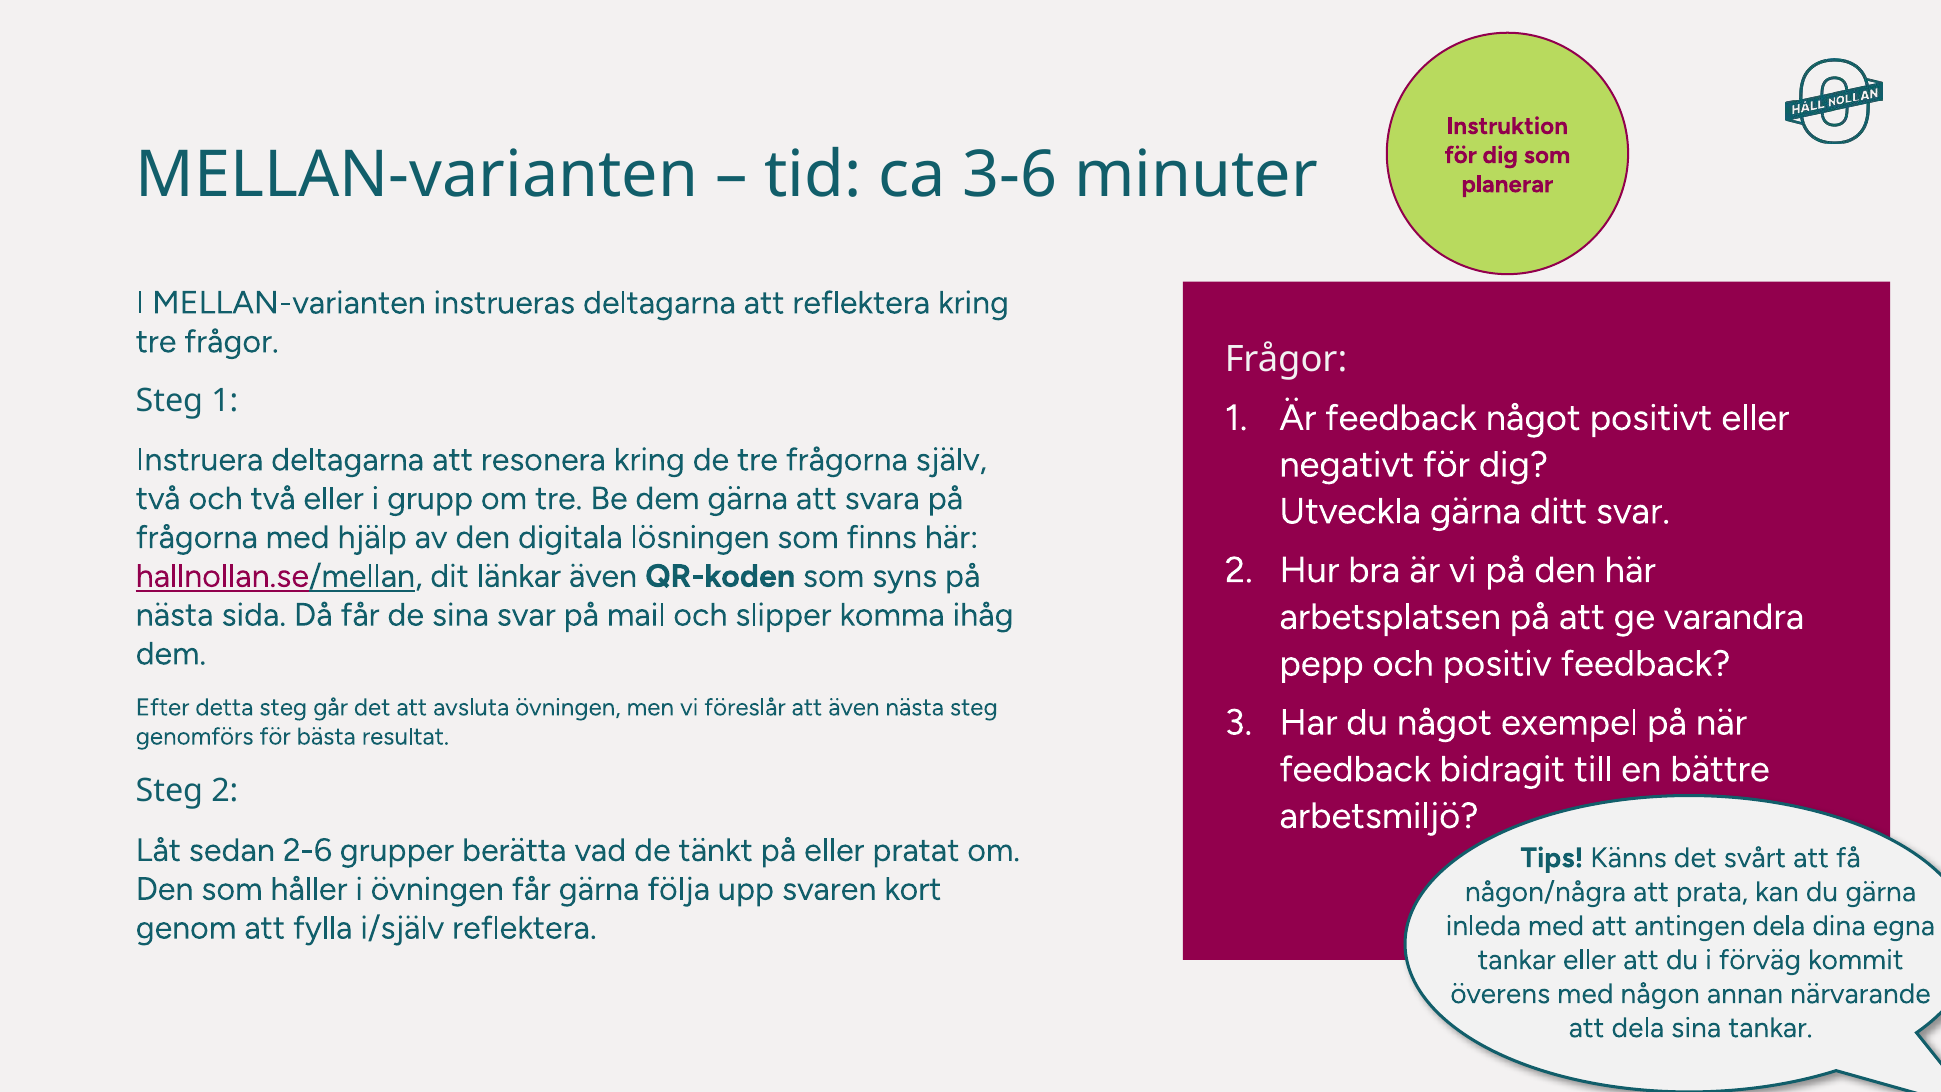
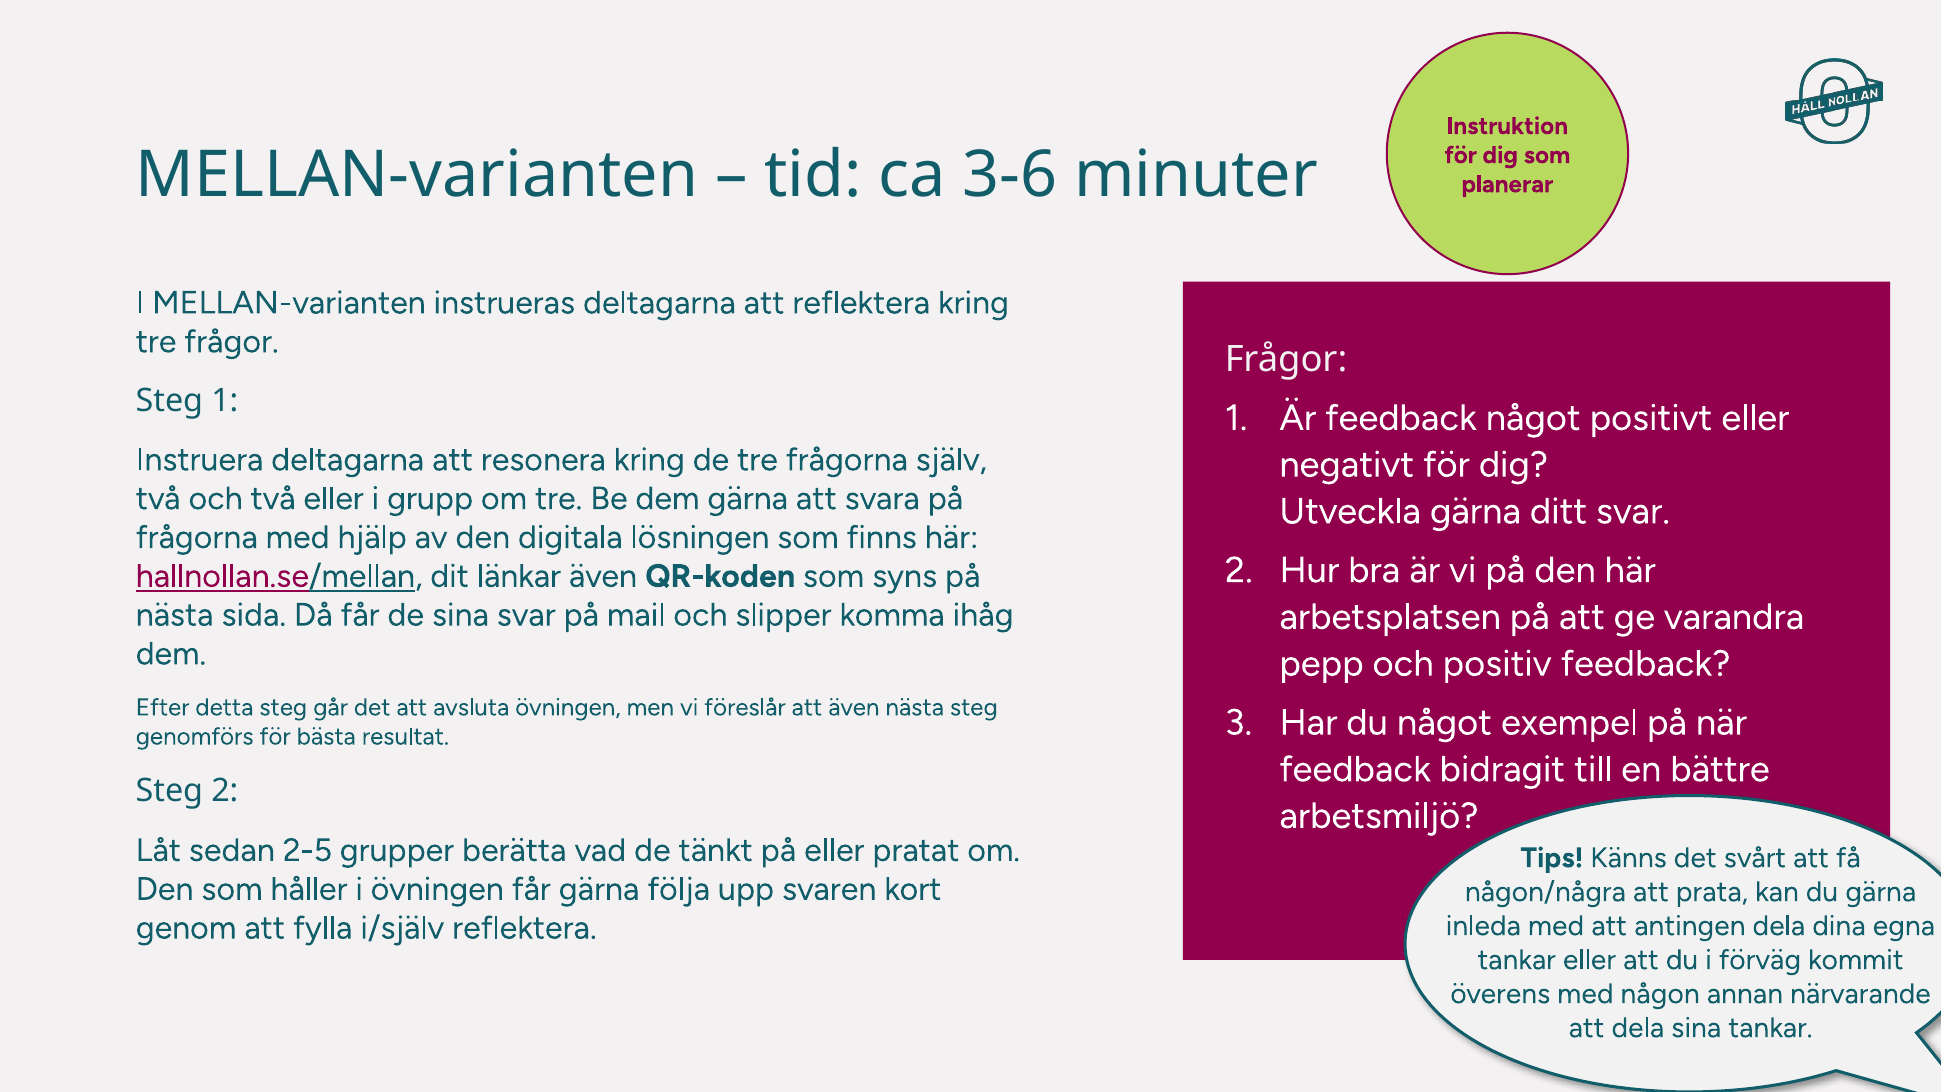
2-6: 2-6 -> 2-5 (307, 850)
